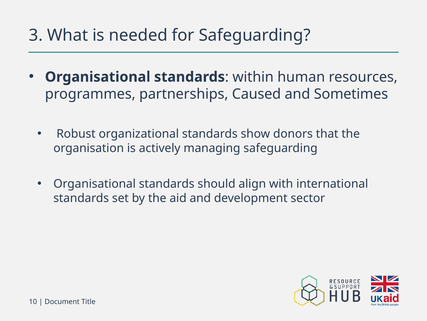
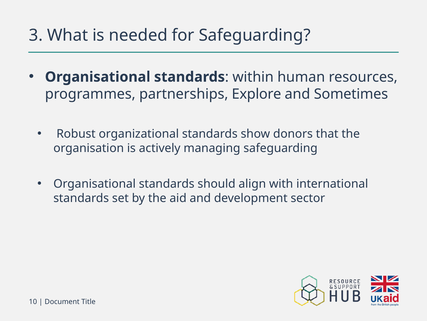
Caused: Caused -> Explore (257, 94)
